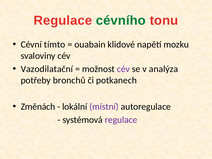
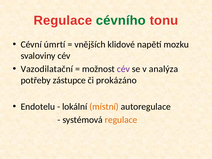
tímto: tímto -> úmrtí (55, 44)
ouabain: ouabain -> vnějších (90, 44)
bronchů: bronchů -> zástupce (69, 80)
potkanech: potkanech -> prokázáno (116, 80)
Změnách: Změnách -> Endotelu (38, 107)
místní colour: purple -> orange (104, 107)
regulace colour: purple -> orange (121, 120)
